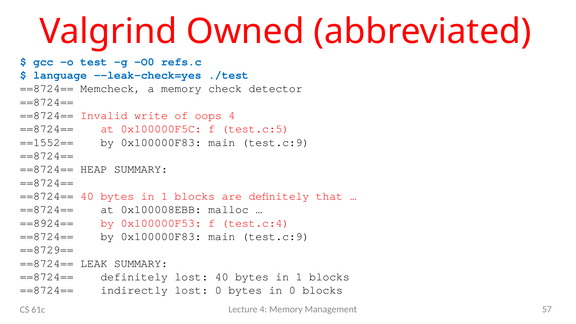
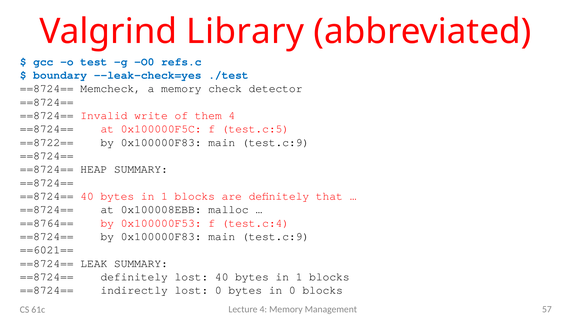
Owned: Owned -> Library (245, 31)
language: language -> boundary (60, 75)
oops: oops -> them (208, 115)
==1552==: ==1552== -> ==8722== (47, 142)
==8924==: ==8924== -> ==8764== (47, 223)
==8729==: ==8729== -> ==6021== (47, 250)
